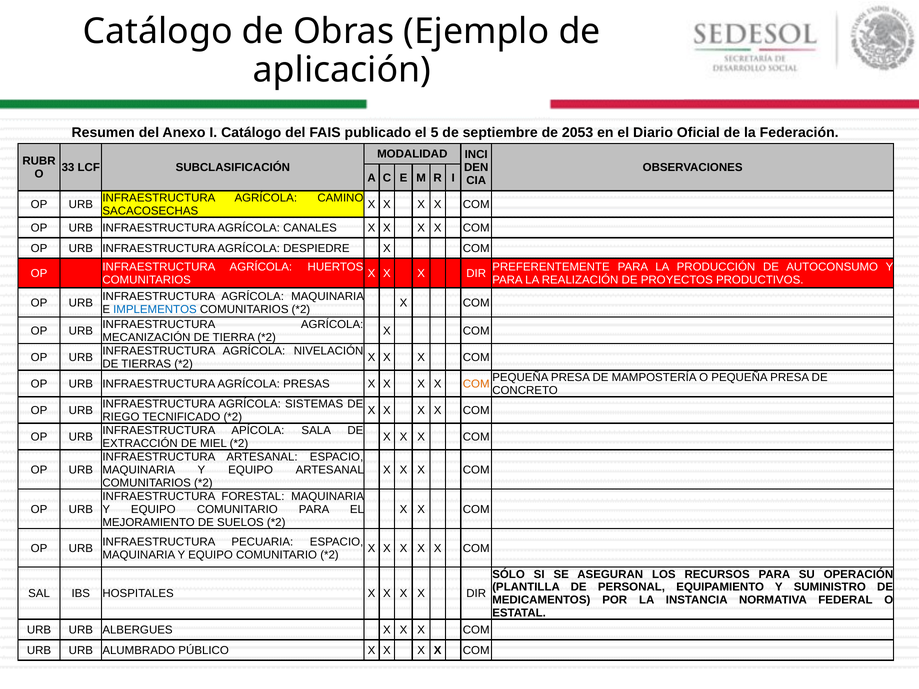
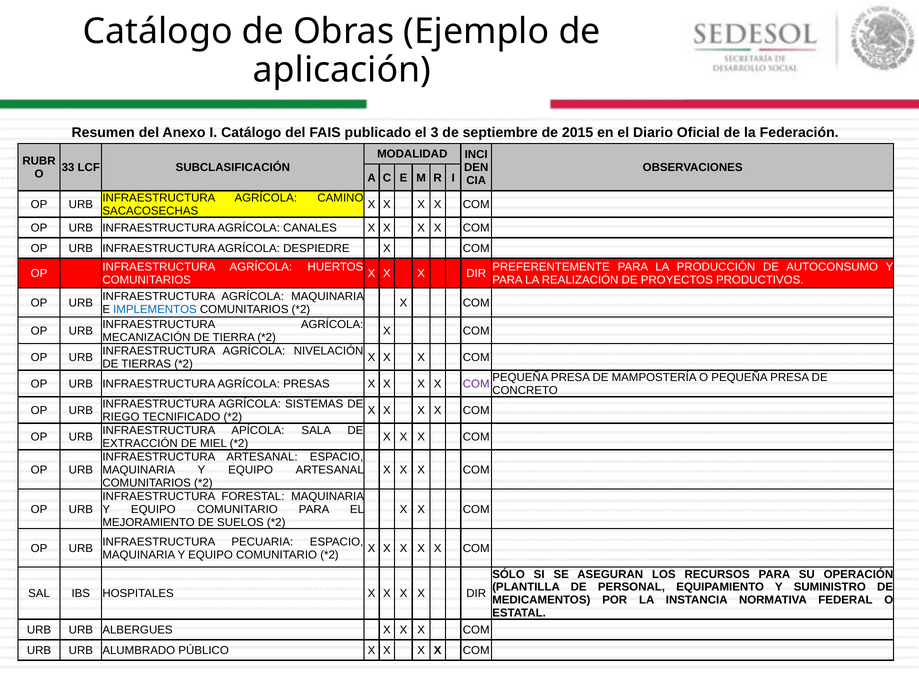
5: 5 -> 3 (435, 132)
2053: 2053 -> 2015 (578, 132)
COM colour: orange -> purple (476, 384)
